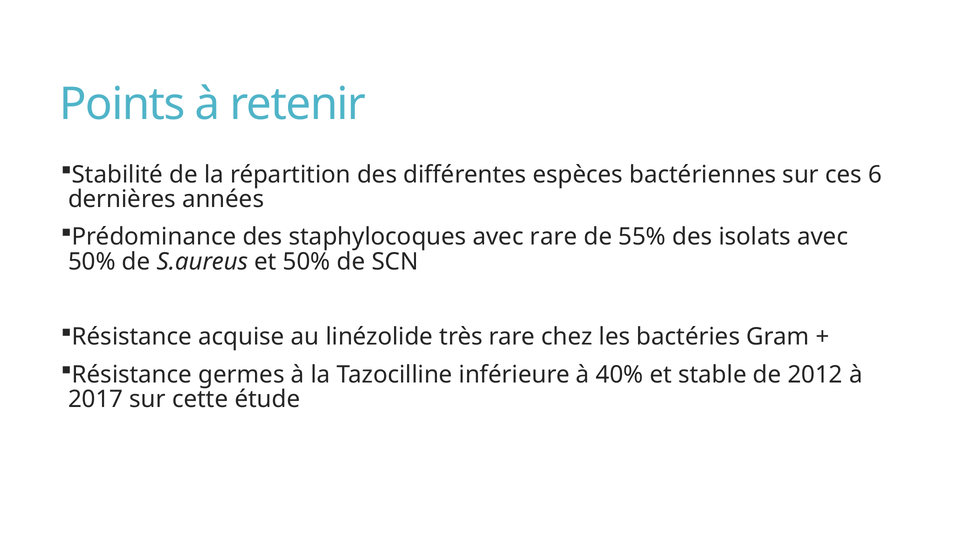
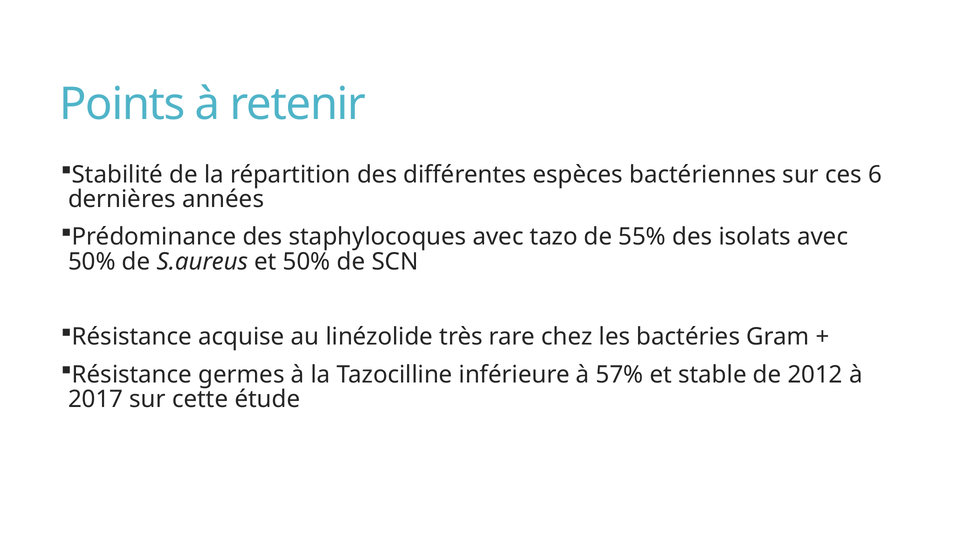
avec rare: rare -> tazo (554, 237)
40%: 40% -> 57% (620, 375)
